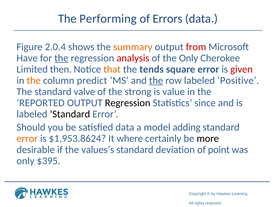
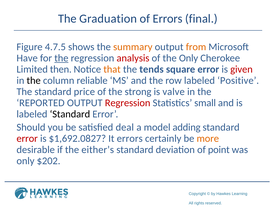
Performing: Performing -> Graduation (108, 19)
Errors data: data -> final (201, 19)
2.0.4: 2.0.4 -> 4.7.5 (55, 47)
from colour: red -> orange (196, 47)
the colour: orange -> black (34, 81)
predict: predict -> reliable (92, 81)
the underline: present -> none (156, 81)
valve: valve -> price (84, 92)
value: value -> valve (174, 92)
Regression colour: black -> red (128, 103)
since: since -> small (205, 103)
satisfied data: data -> deal (125, 127)
error colour: orange -> red (27, 138)
$1,953.8624: $1,953.8624 -> $1,692.0827 (77, 138)
It where: where -> errors (130, 138)
more colour: black -> orange (208, 138)
values’s: values’s -> either’s (98, 150)
$395: $395 -> $202 (49, 161)
